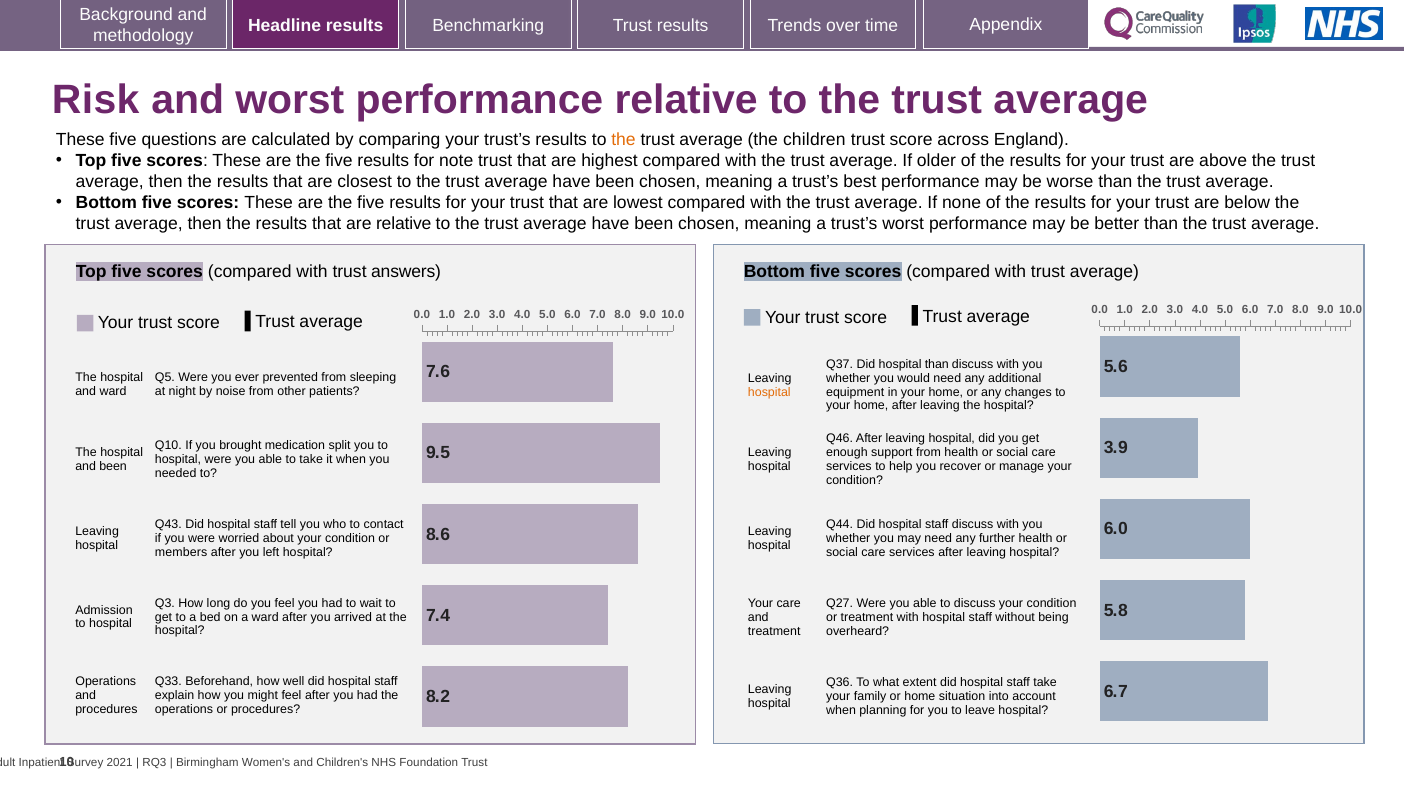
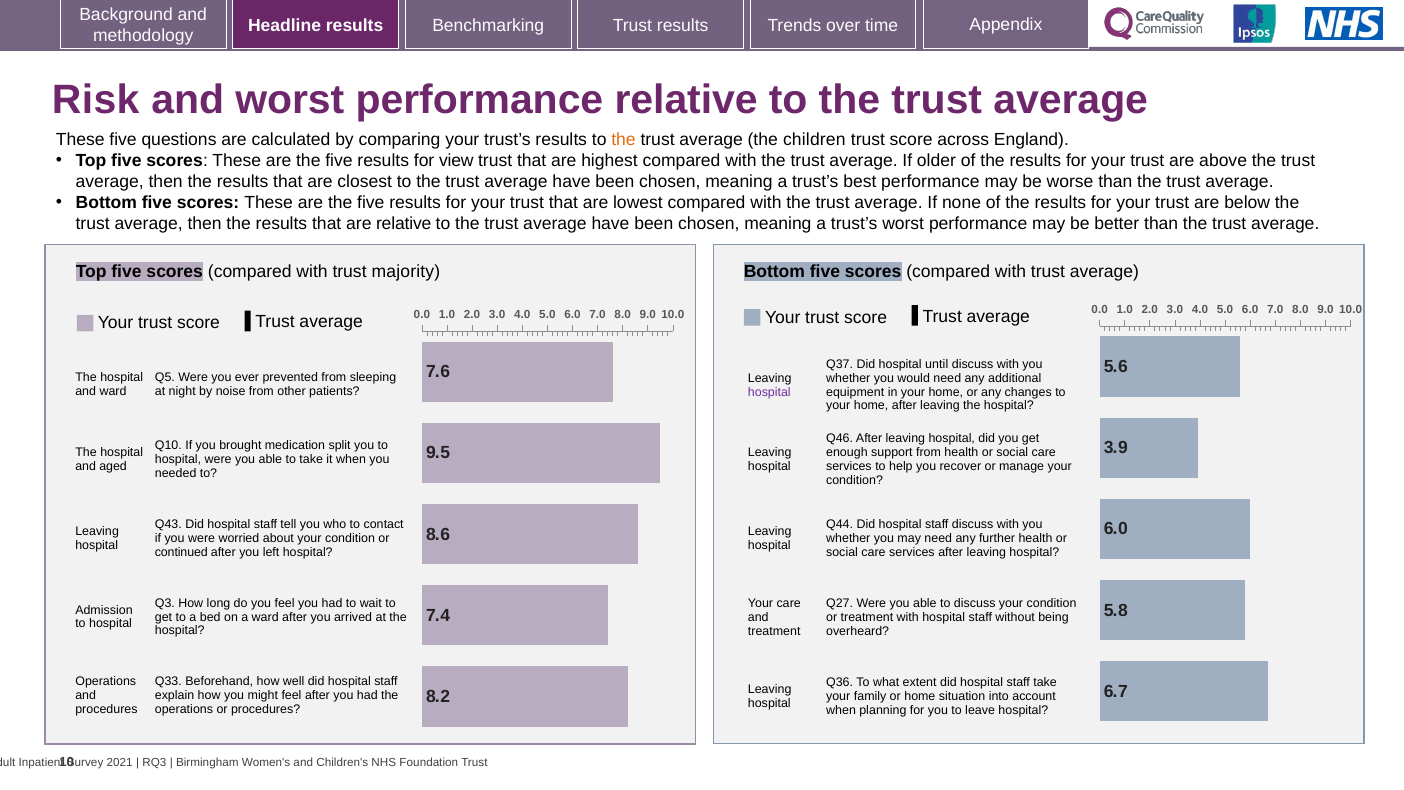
note: note -> view (456, 160)
answers: answers -> majority (406, 272)
hospital than: than -> until (937, 364)
hospital colour: orange -> purple (769, 392)
and been: been -> aged (113, 466)
members: members -> continued (181, 552)
